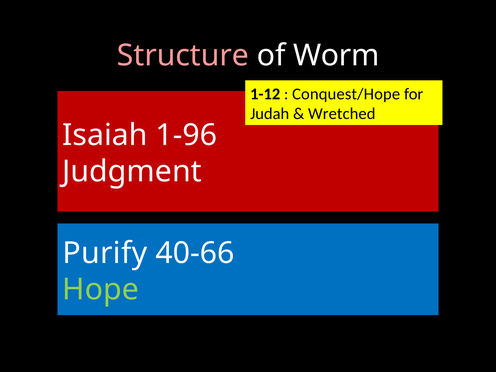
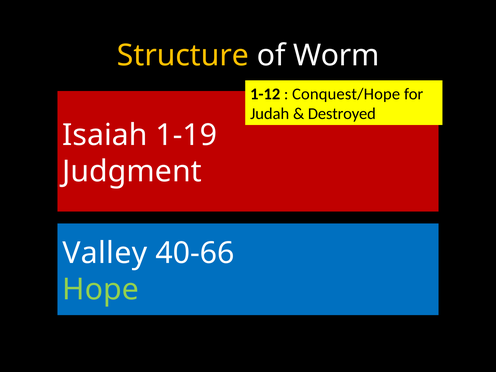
Structure colour: pink -> yellow (183, 56)
Wretched: Wretched -> Destroyed (342, 114)
1-96: 1-96 -> 1-19 (186, 135)
Purify: Purify -> Valley (105, 253)
